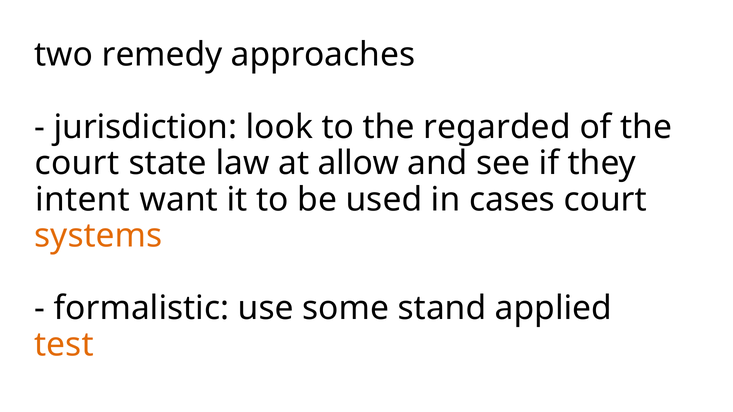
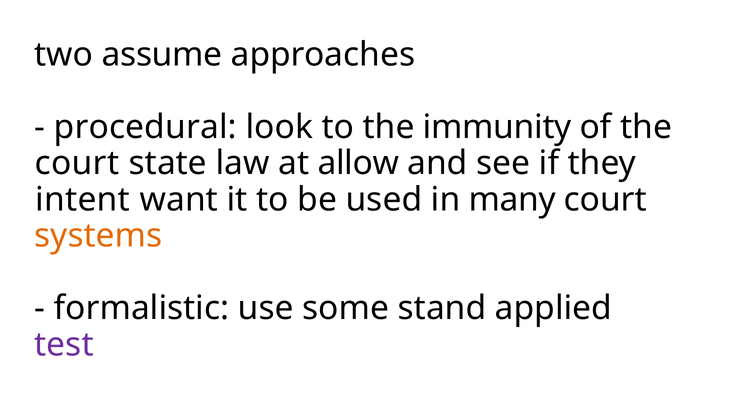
remedy: remedy -> assume (162, 55)
jurisdiction: jurisdiction -> procedural (145, 127)
regarded: regarded -> immunity (497, 127)
cases: cases -> many (512, 200)
test colour: orange -> purple (64, 345)
